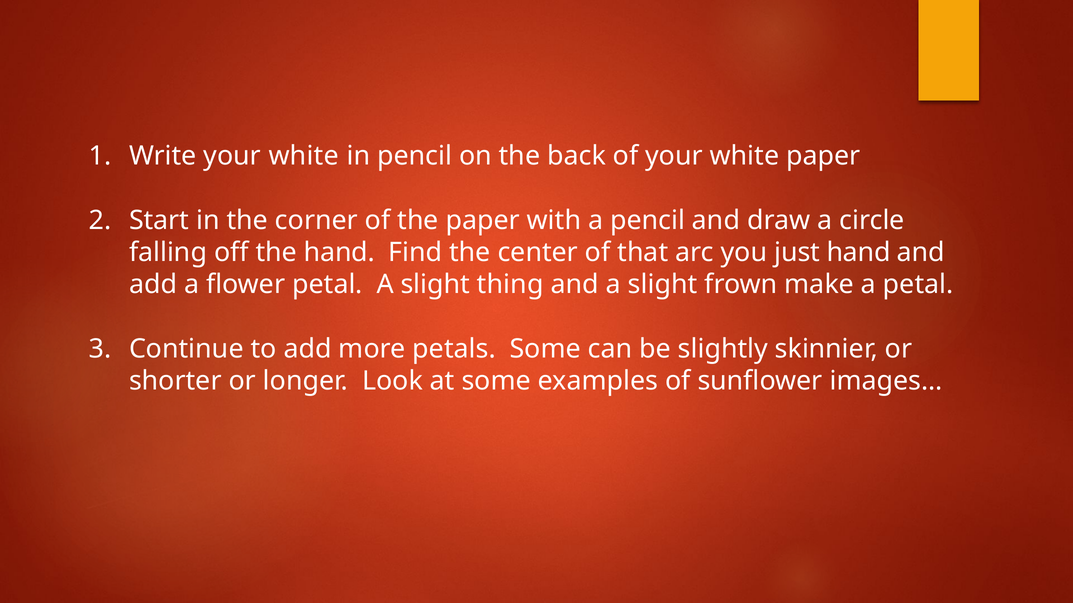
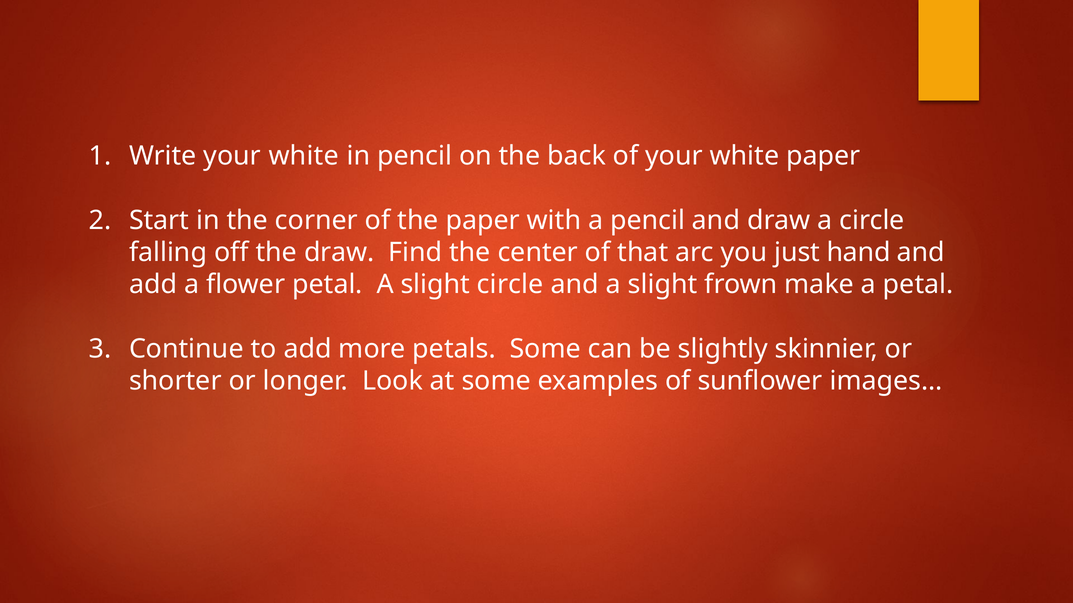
the hand: hand -> draw (339, 253)
slight thing: thing -> circle (510, 285)
